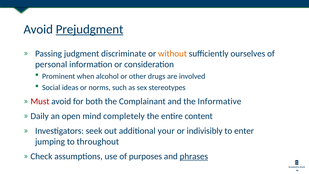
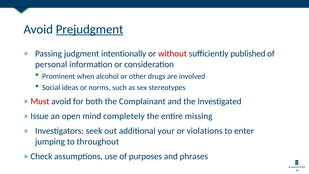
discriminate: discriminate -> intentionally (124, 53)
without colour: orange -> red (172, 53)
ourselves: ourselves -> published (248, 53)
Informative: Informative -> Investigated (220, 101)
Daily: Daily -> Issue (40, 116)
content: content -> missing (199, 116)
indivisibly: indivisibly -> violations (205, 131)
phrases underline: present -> none (194, 156)
